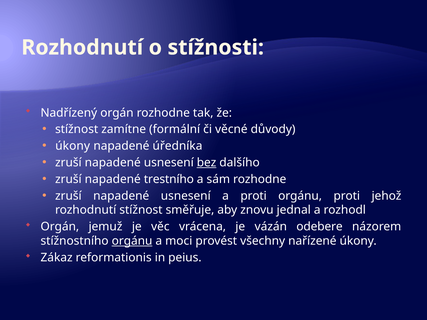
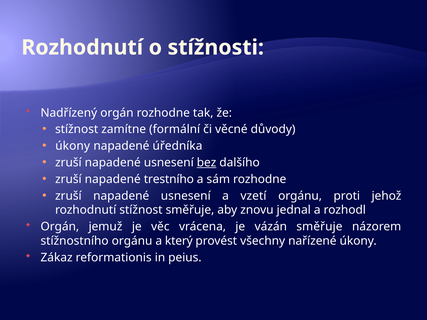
a proti: proti -> vzetí (253, 196)
vázán odebere: odebere -> směřuje (319, 227)
orgánu underline: present -> none (132, 241)
moci: moci -> který (179, 241)
